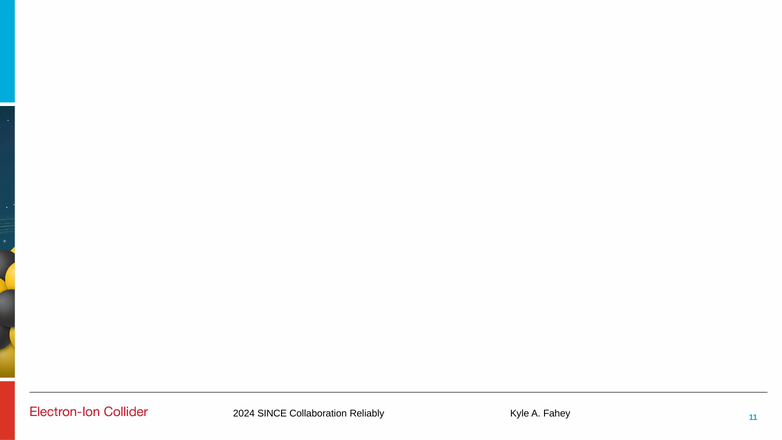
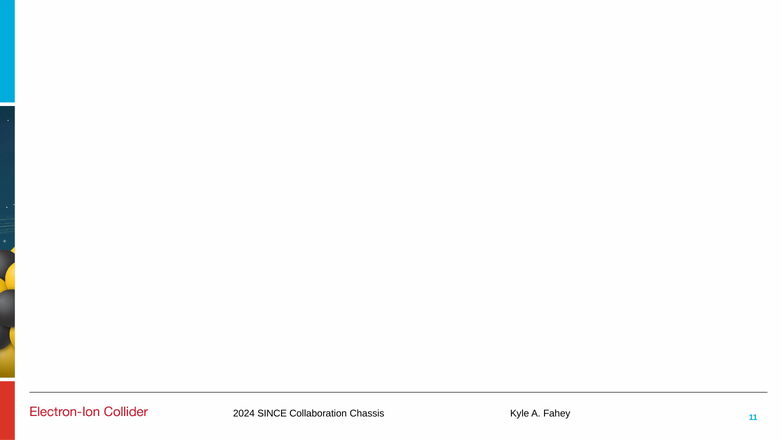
Reliably: Reliably -> Chassis (367, 413)
